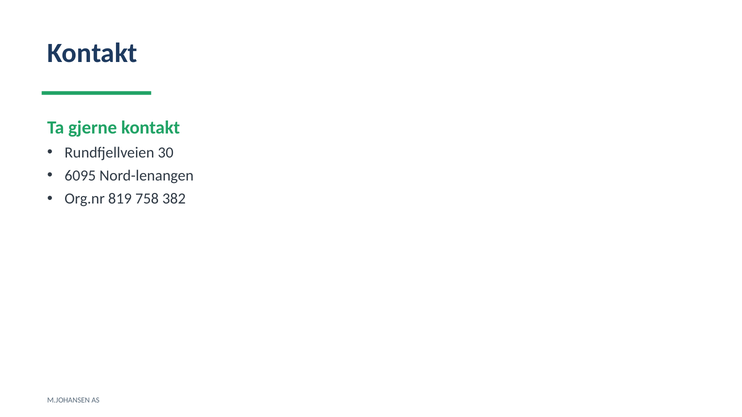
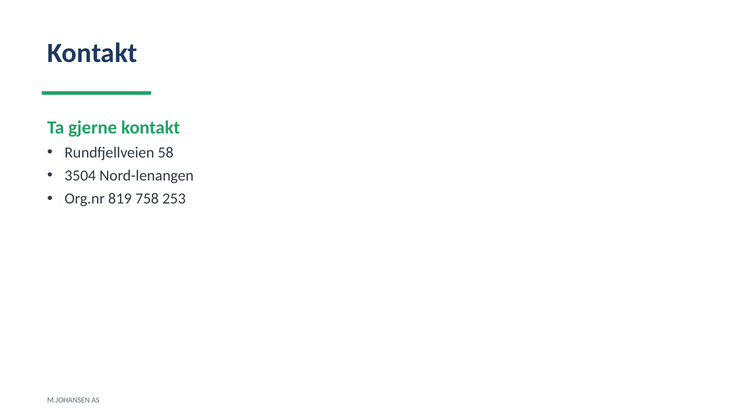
30: 30 -> 58 (166, 153)
6095: 6095 -> 3504 (80, 176)
382: 382 -> 253 (174, 199)
